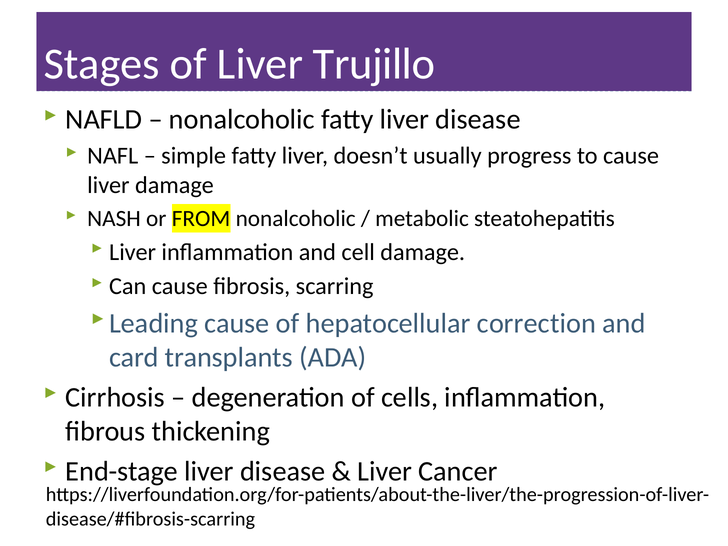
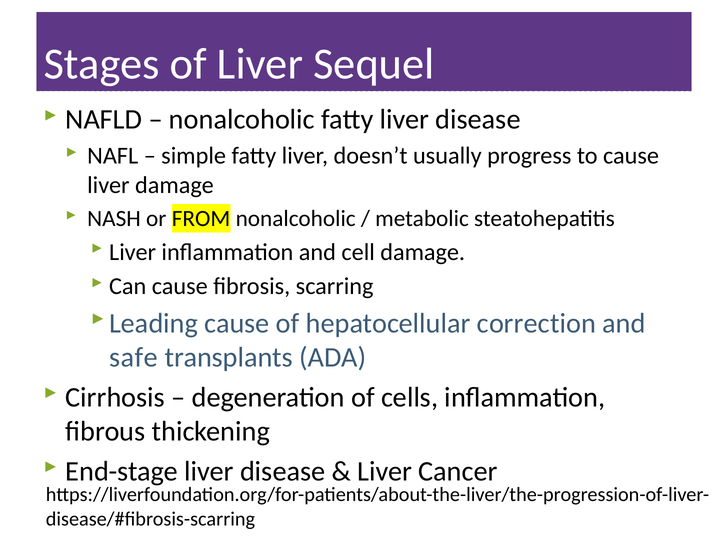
Trujillo: Trujillo -> Sequel (374, 64)
card: card -> safe (134, 357)
